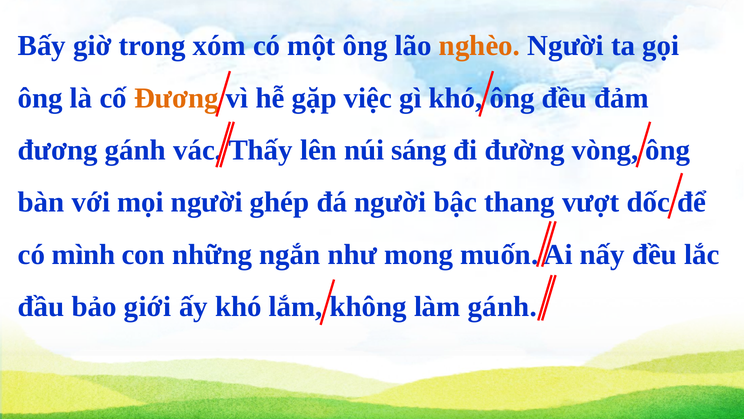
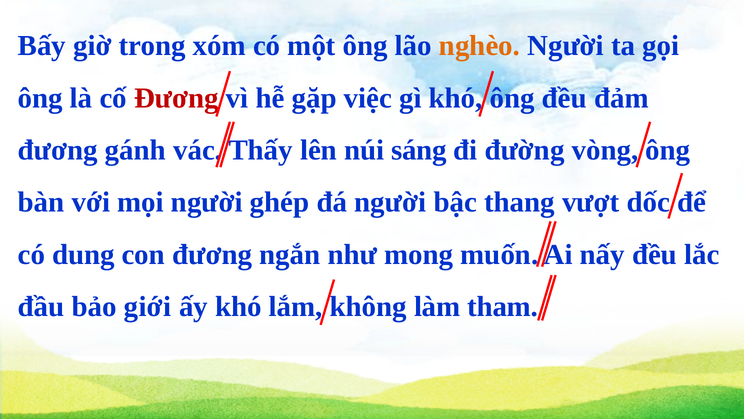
Đương colour: orange -> red (176, 98)
mình: mình -> dung (83, 254)
con những: những -> đương (212, 254)
làm gánh: gánh -> tham (503, 306)
